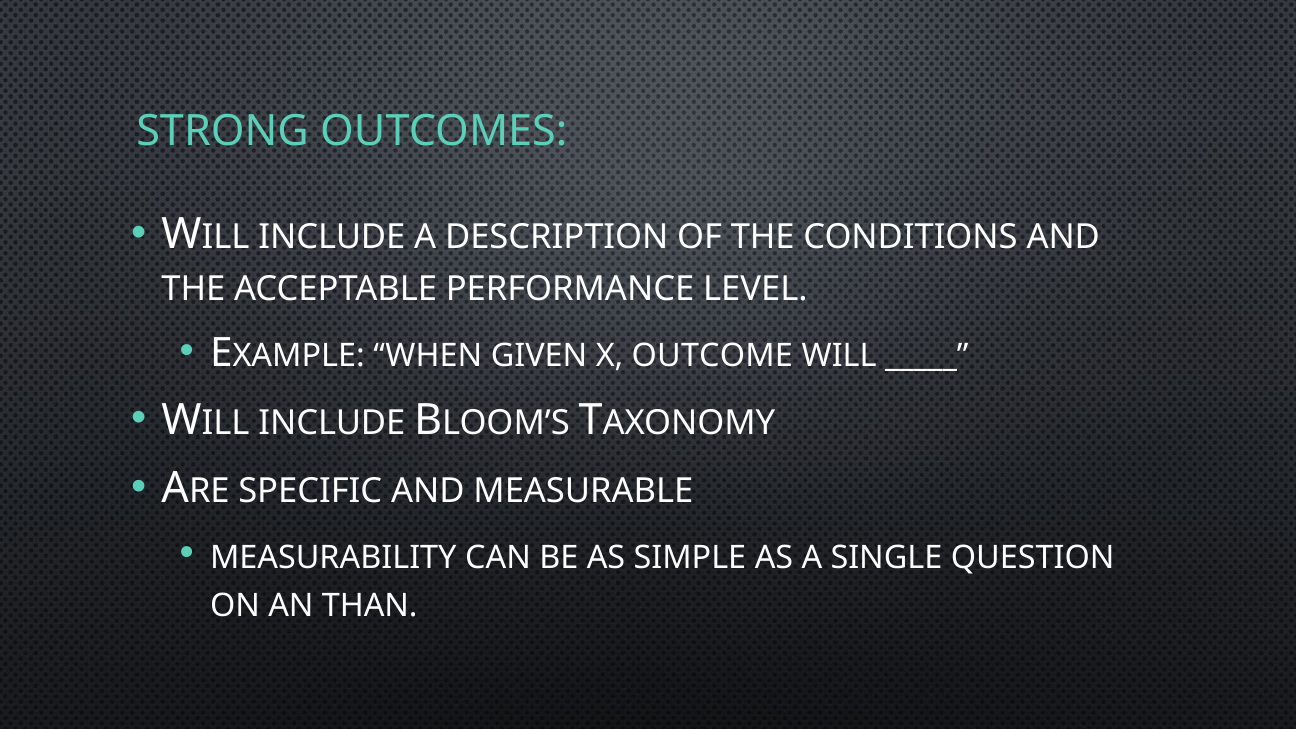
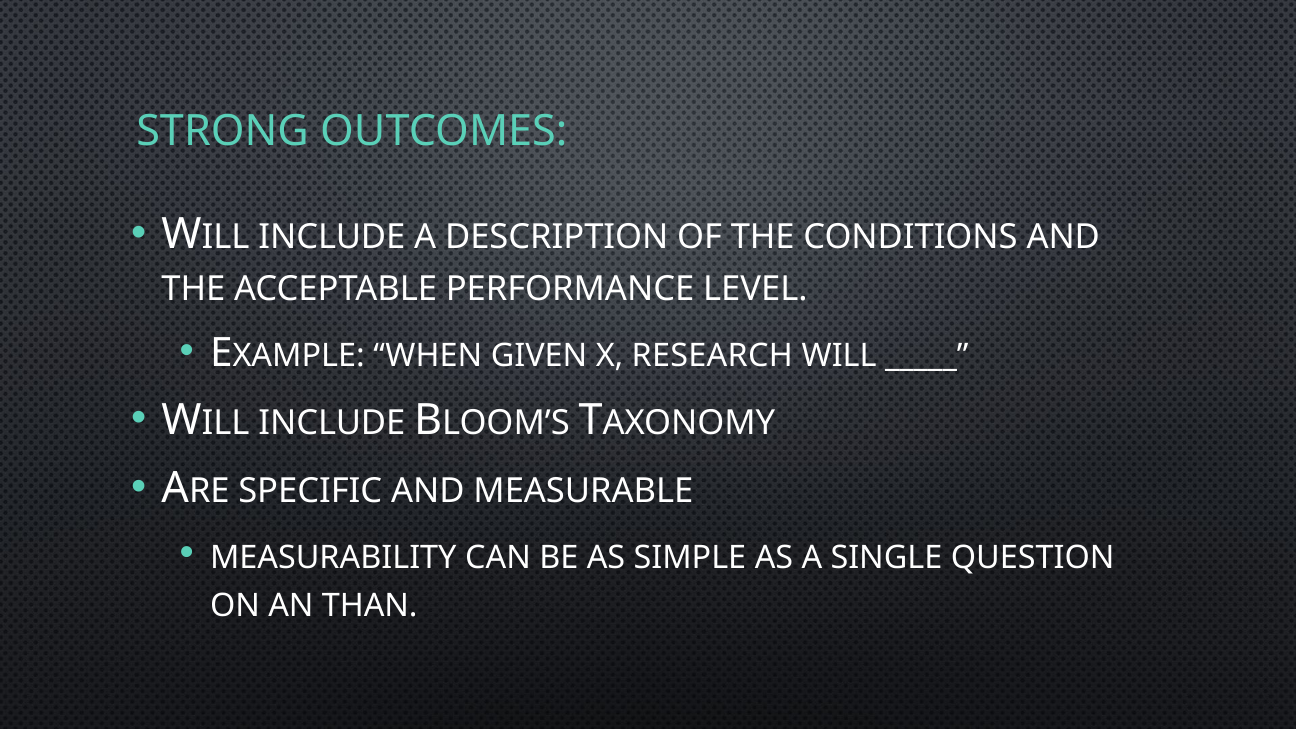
OUTCOME: OUTCOME -> RESEARCH (712, 355)
